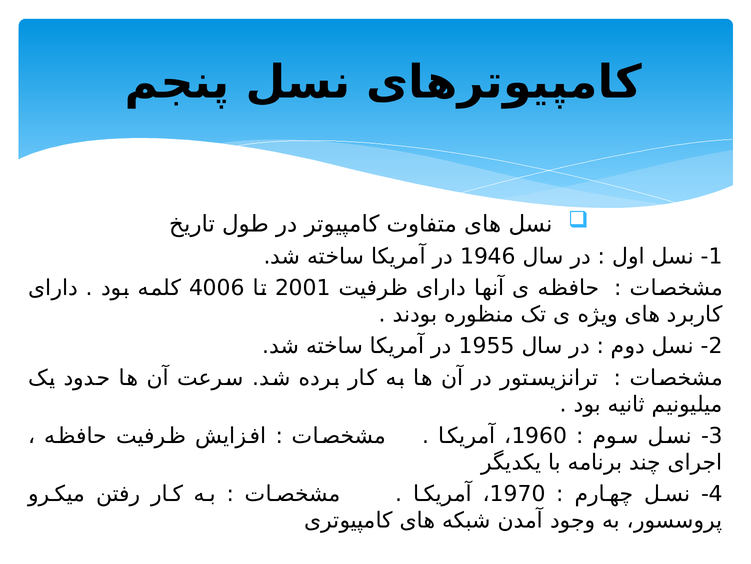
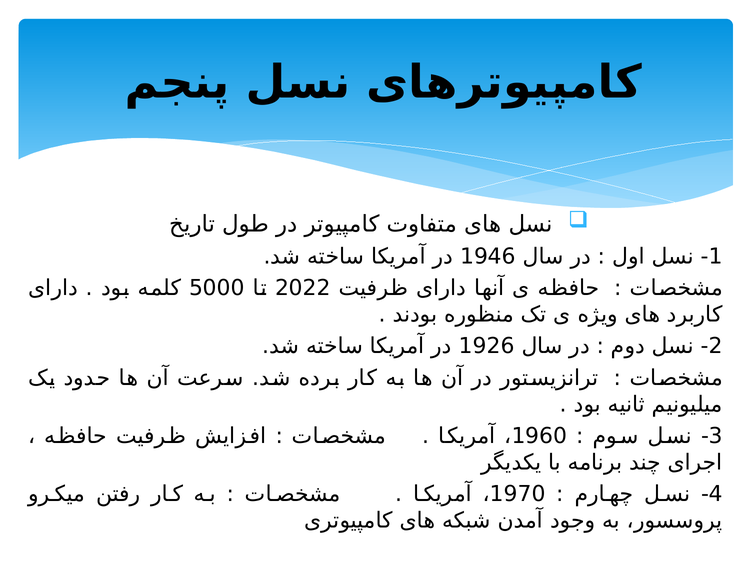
4006: 4006 -> 5000 (217, 288)
2001: 2001 -> 2022 (303, 288)
1955: 1955 -> 1926 (487, 346)
